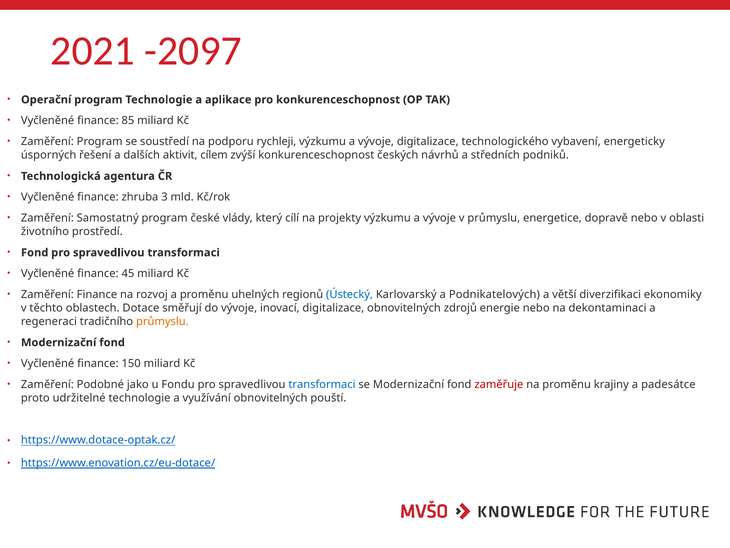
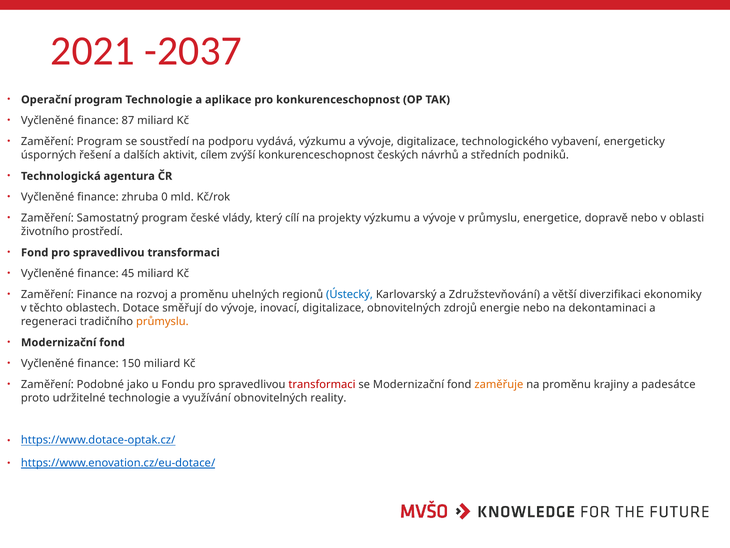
-2097: -2097 -> -2037 (193, 51)
85: 85 -> 87 (128, 121)
rychleji: rychleji -> vydává (276, 142)
3: 3 -> 0 (165, 197)
Podnikatelových: Podnikatelových -> Združstevňování (494, 294)
transformaci colour: blue -> red (322, 384)
zaměřuje colour: red -> orange (499, 384)
pouští: pouští -> reality (328, 398)
